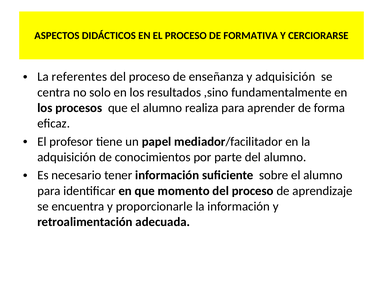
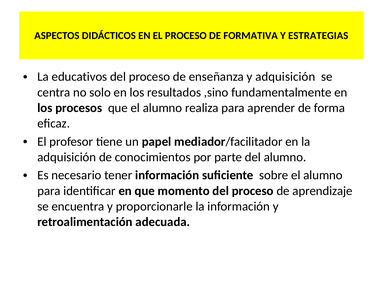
CERCIORARSE: CERCIORARSE -> ESTRATEGIAS (318, 36)
referentes: referentes -> educativos (79, 77)
